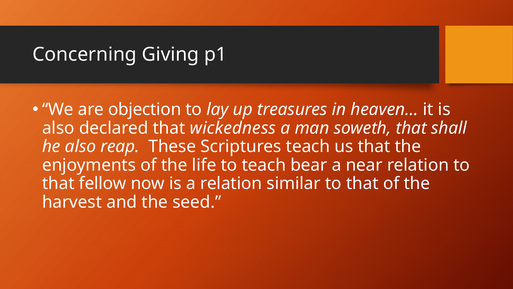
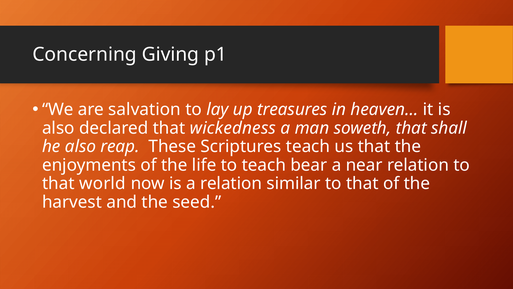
objection: objection -> salvation (145, 109)
fellow: fellow -> world (103, 183)
